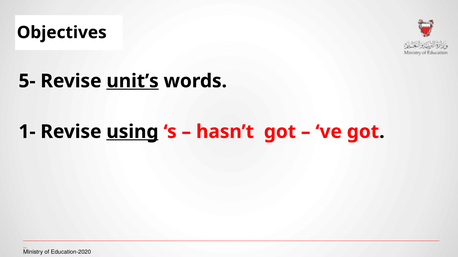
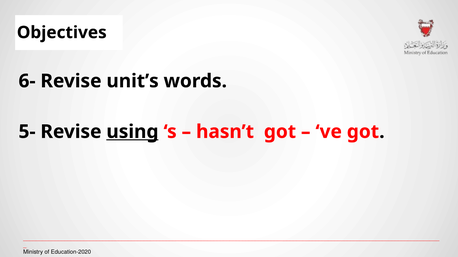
5-: 5- -> 6- (27, 81)
unit’s underline: present -> none (133, 81)
1-: 1- -> 5- (27, 132)
